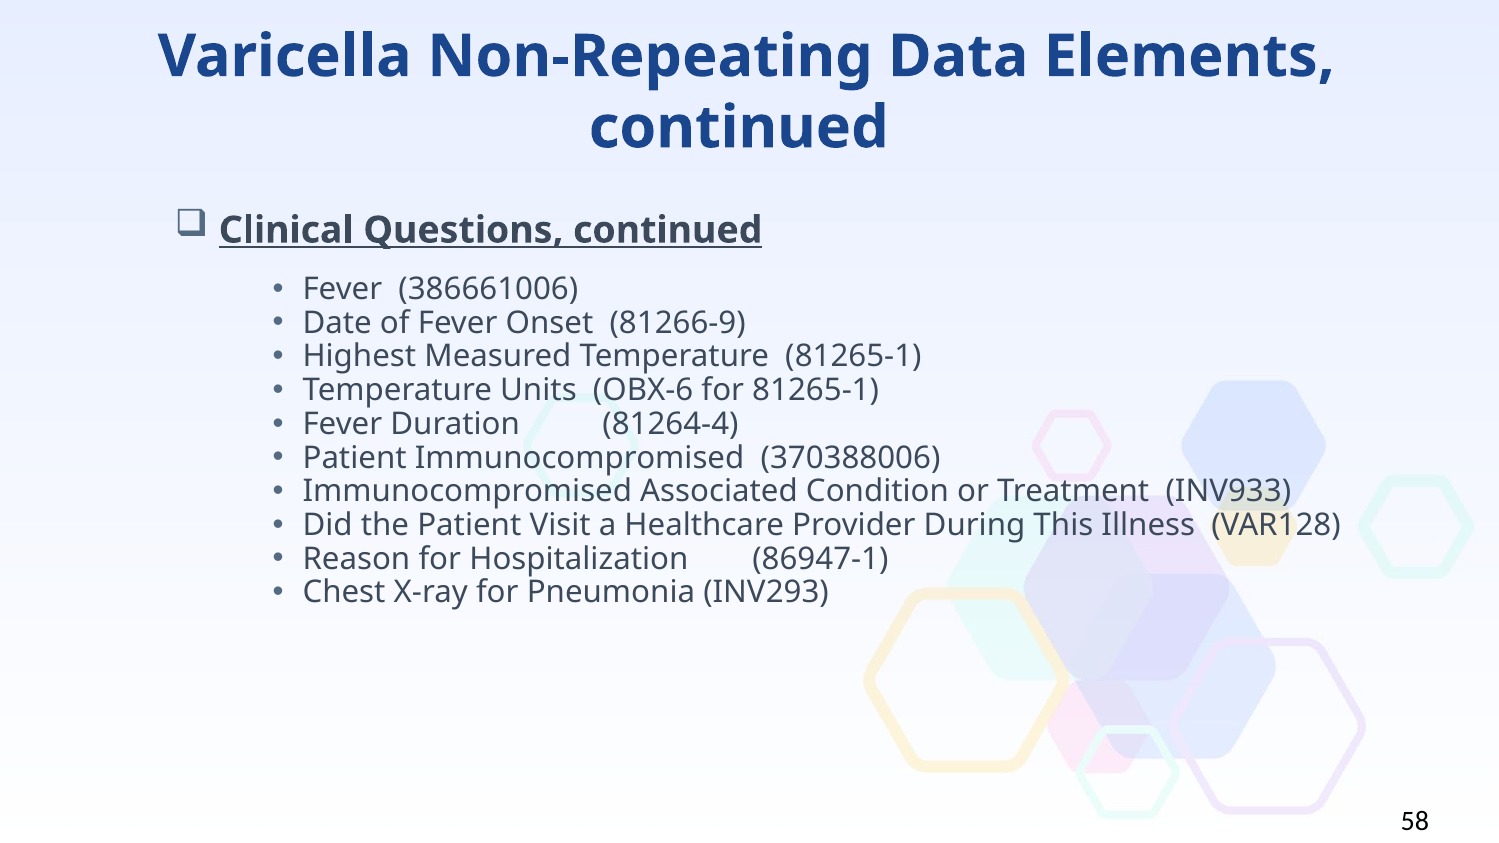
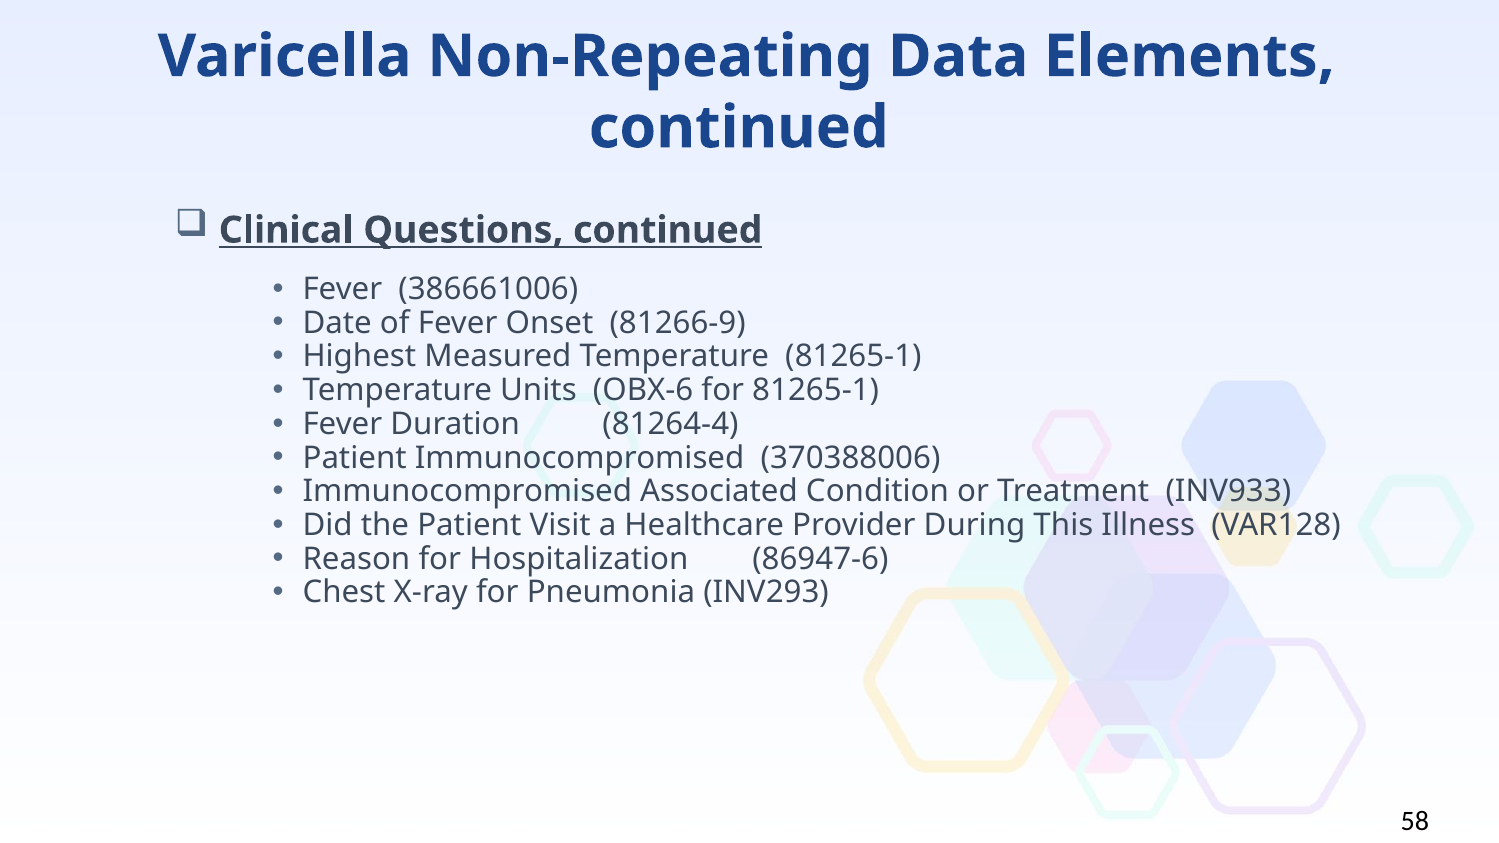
86947-1: 86947-1 -> 86947-6 (820, 559)
